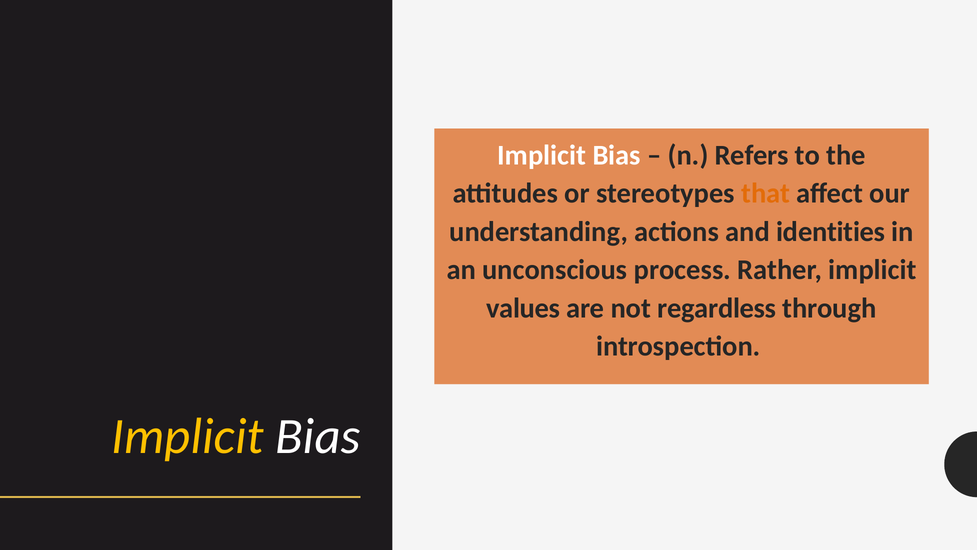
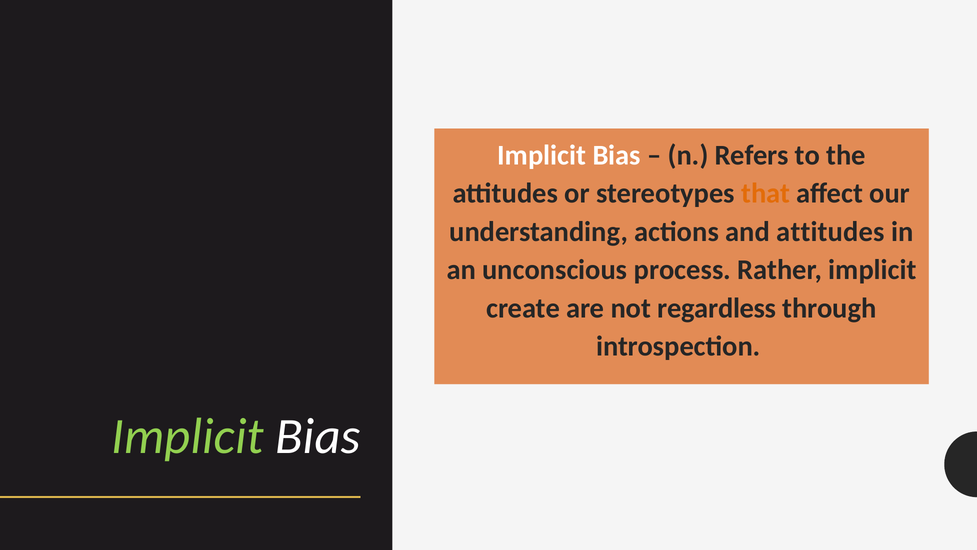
and identities: identities -> attitudes (831, 232)
values: values -> create (523, 308)
Implicit colour: yellow -> light green (188, 436)
